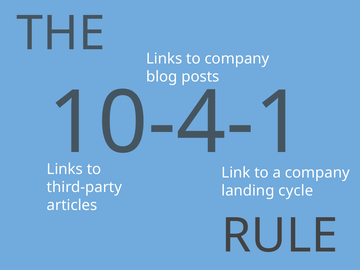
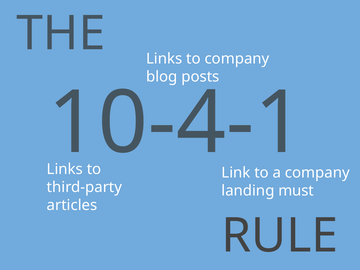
cycle: cycle -> must (296, 191)
